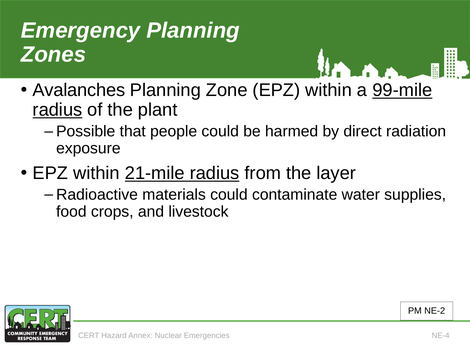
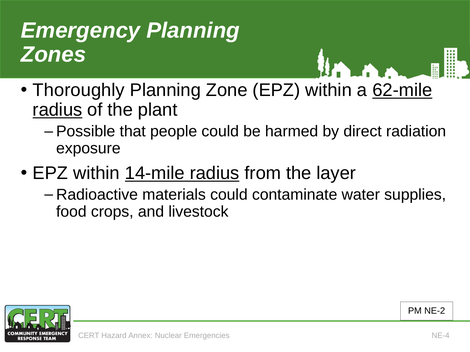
Avalanches: Avalanches -> Thoroughly (79, 90)
99-mile: 99-mile -> 62-mile (402, 90)
21-mile: 21-mile -> 14-mile (155, 173)
